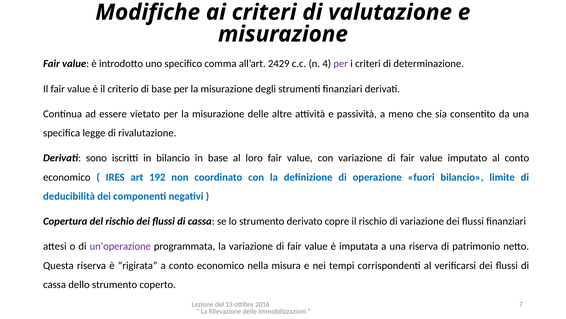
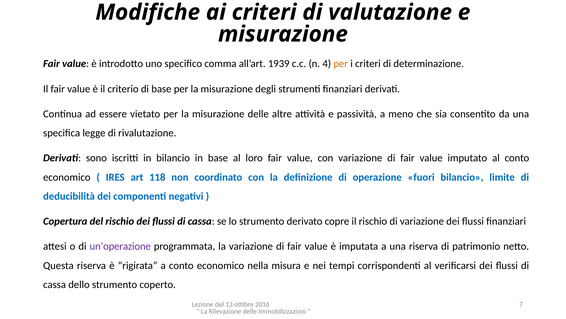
2429: 2429 -> 1939 (279, 64)
per colour: purple -> orange (341, 64)
192: 192 -> 118 (157, 177)
